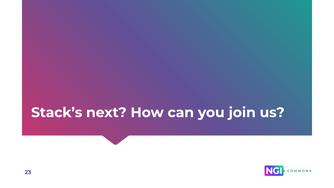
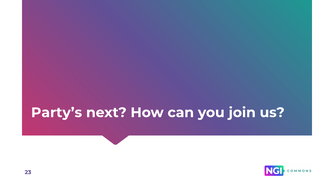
Stack’s: Stack’s -> Party’s (57, 112)
